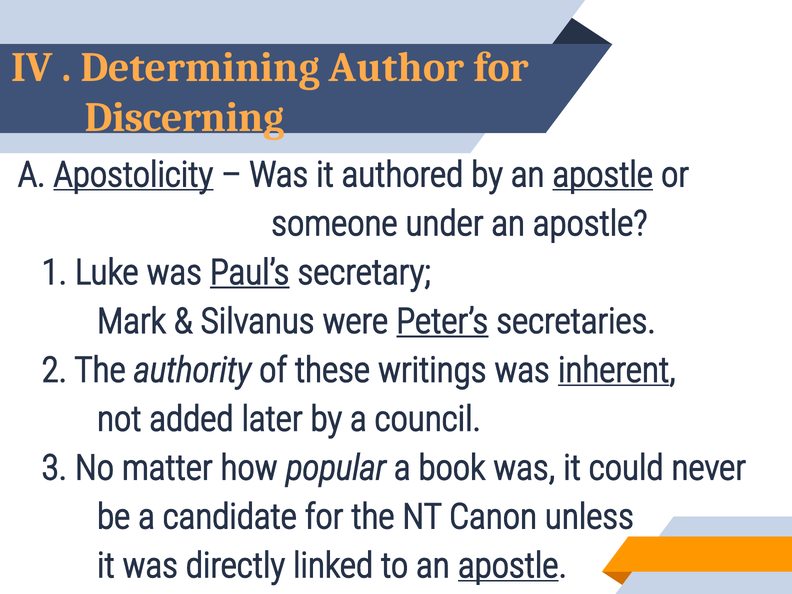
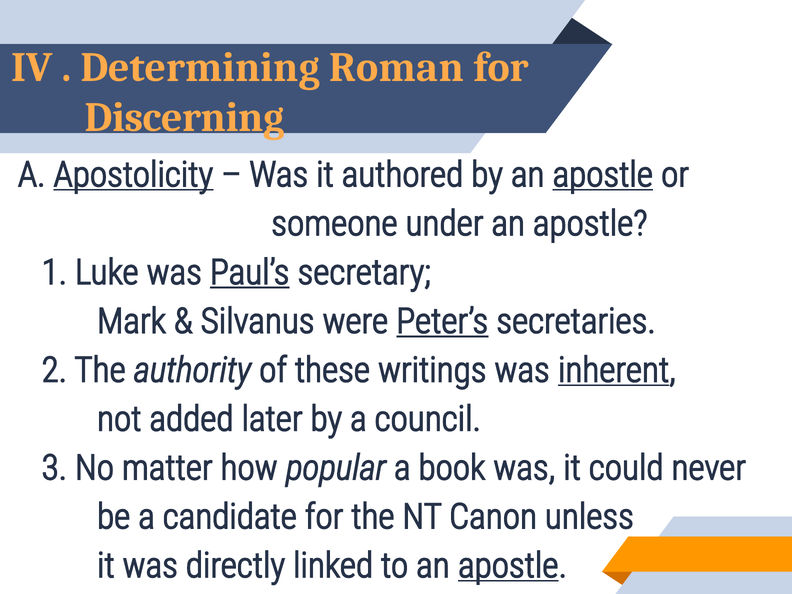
Author: Author -> Roman (397, 67)
